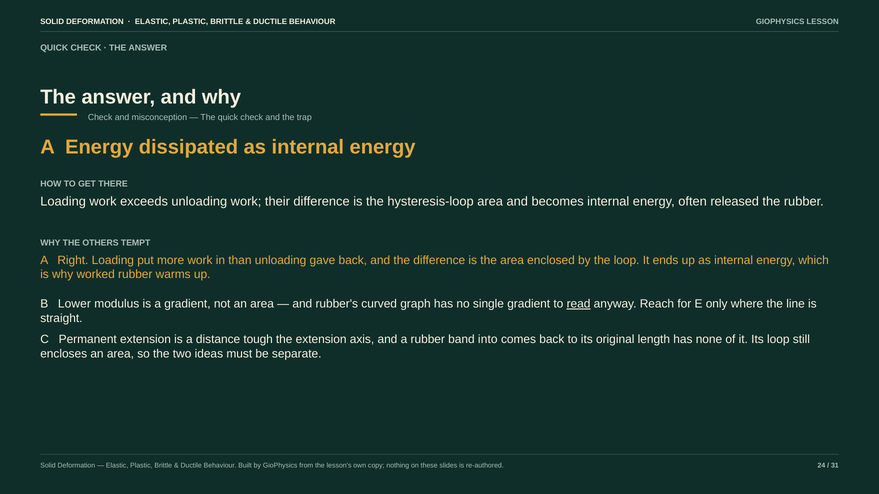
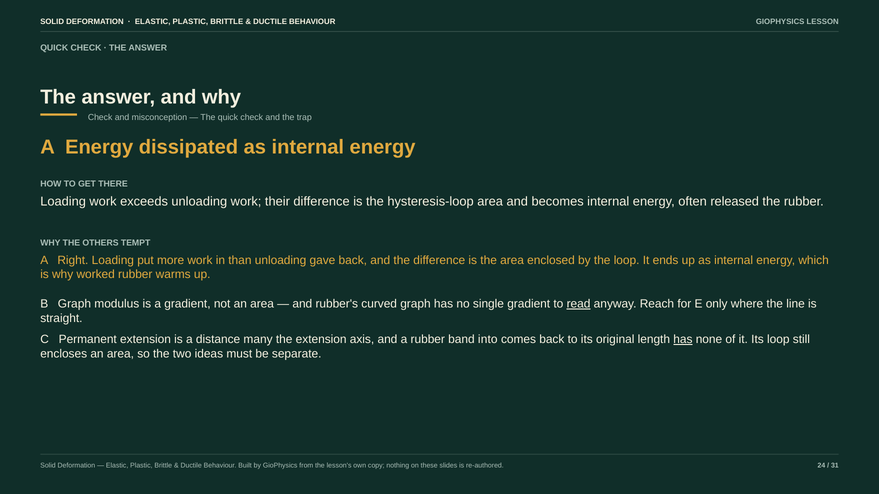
B Lower: Lower -> Graph (74, 304)
tough: tough -> many (258, 340)
has underline: none -> present (683, 340)
